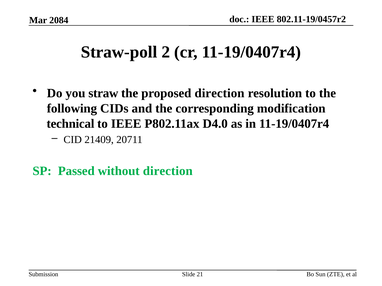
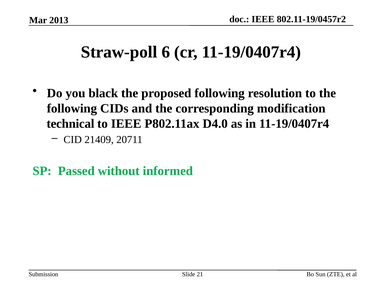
2084: 2084 -> 2013 (59, 20)
2: 2 -> 6 (166, 52)
straw: straw -> black (103, 93)
proposed direction: direction -> following (220, 93)
without direction: direction -> informed (168, 171)
